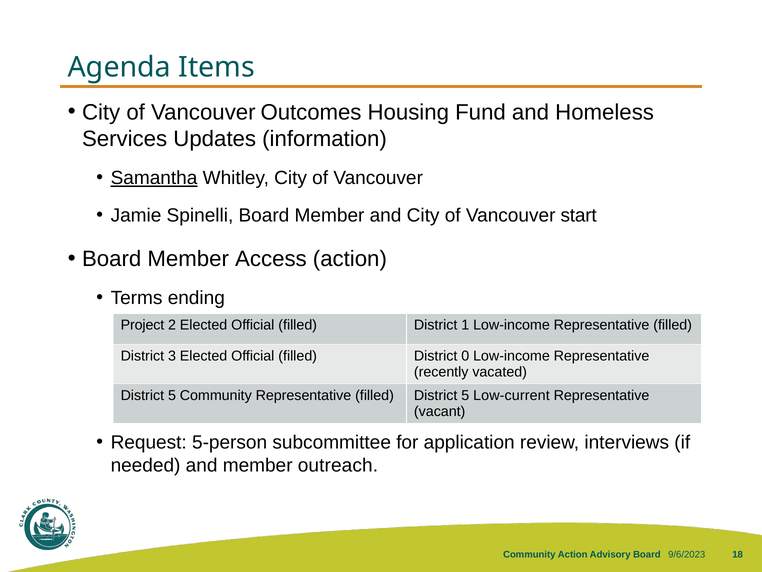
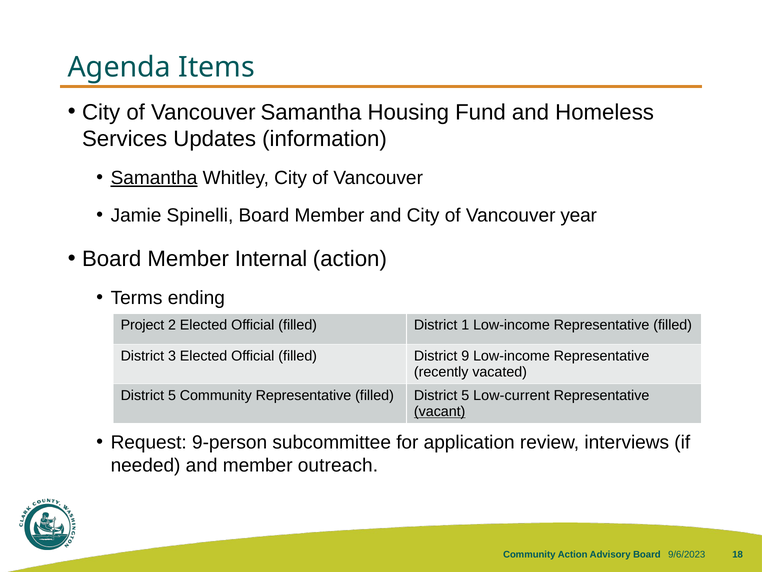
Vancouver Outcomes: Outcomes -> Samantha (311, 112)
start: start -> year (579, 215)
Access: Access -> Internal (271, 259)
0: 0 -> 9 (465, 356)
vacant underline: none -> present (440, 411)
5-person: 5-person -> 9-person (230, 442)
